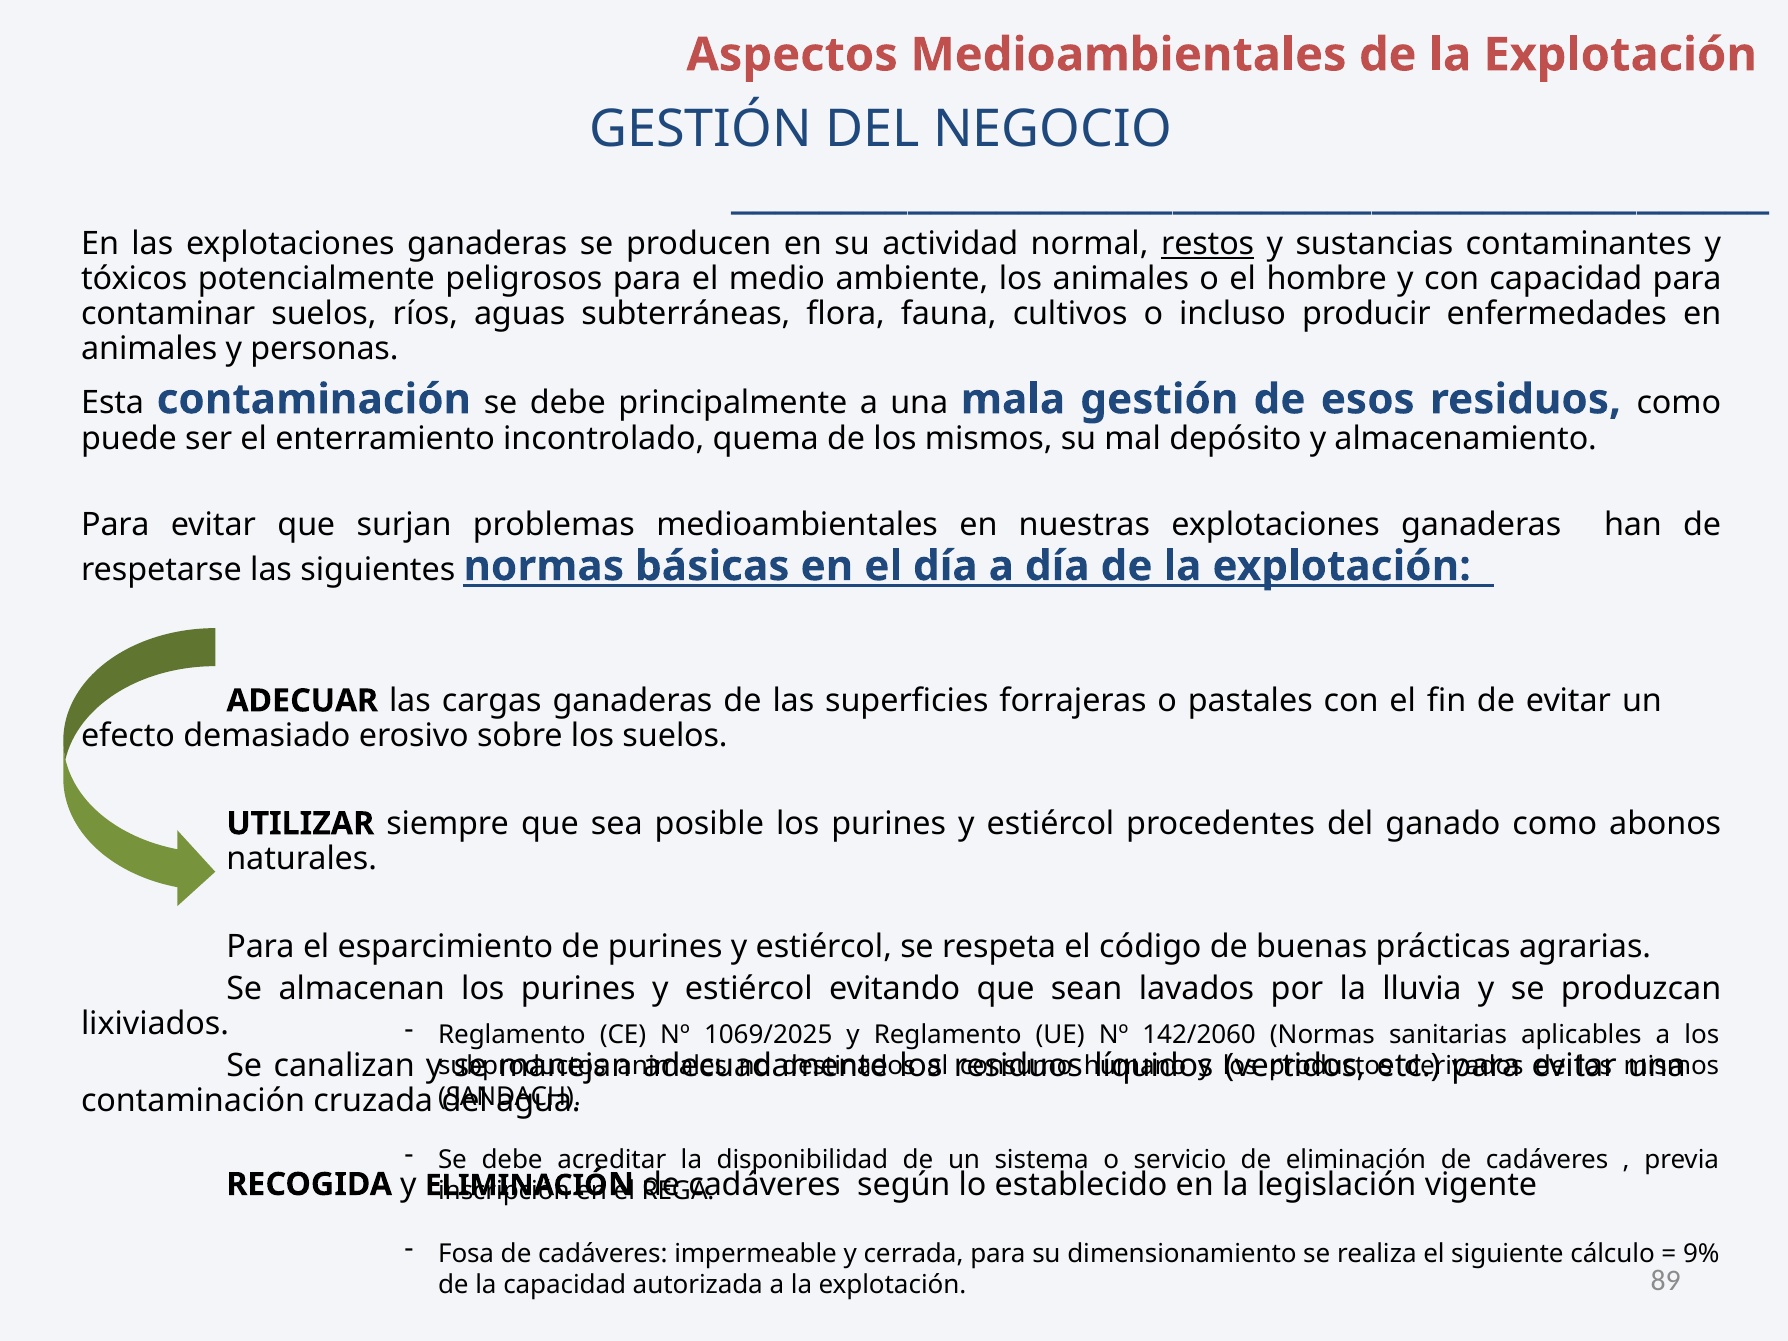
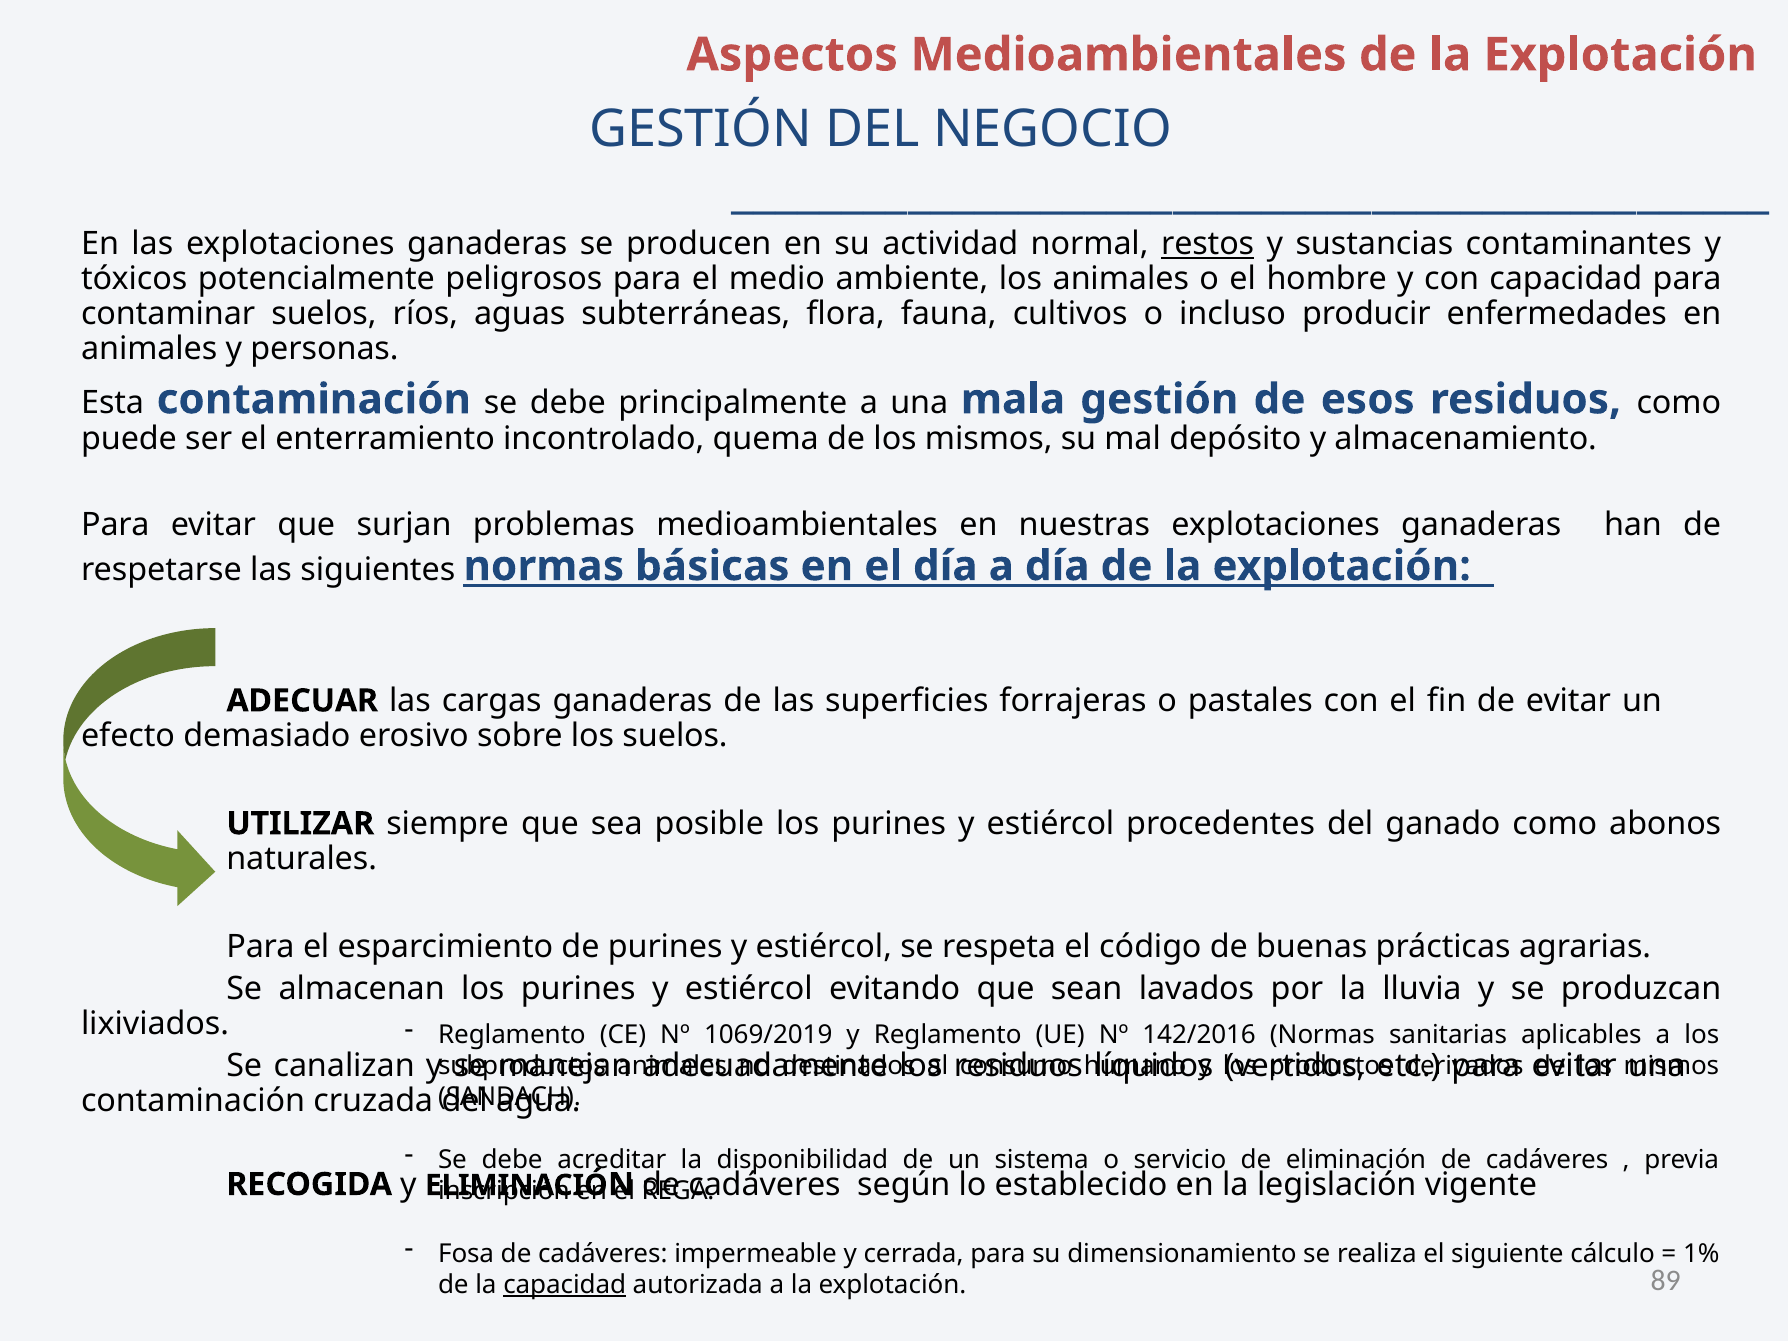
1069/2025: 1069/2025 -> 1069/2019 (768, 1035)
142/2060: 142/2060 -> 142/2016 (1199, 1035)
9%: 9% -> 1% (1701, 1253)
capacidad underline: none -> present (565, 1285)
